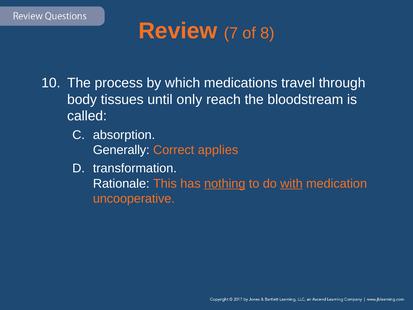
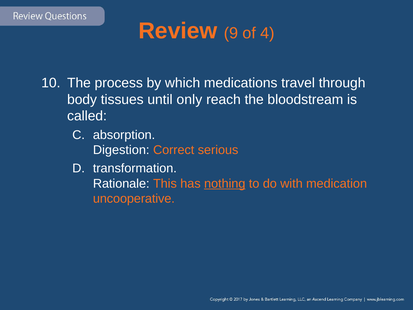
7: 7 -> 9 (231, 33)
8: 8 -> 4 (267, 33)
Generally: Generally -> Digestion (121, 150)
applies: applies -> serious (218, 150)
with underline: present -> none (291, 183)
